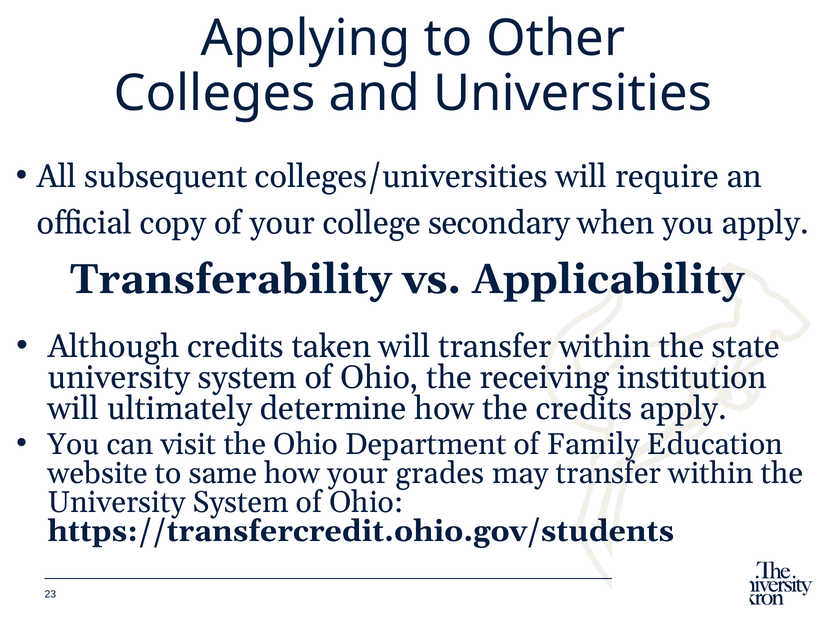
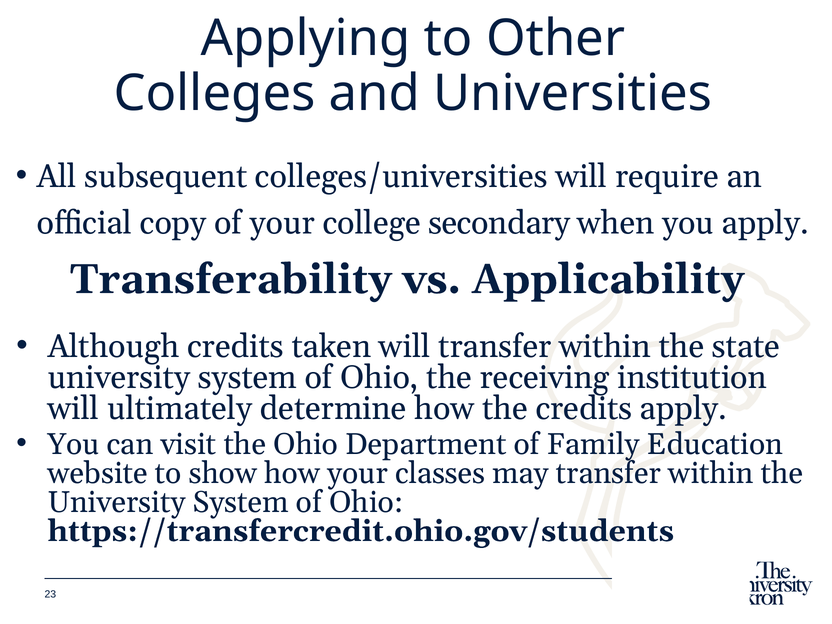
same: same -> show (223, 473)
grades: grades -> classes (440, 473)
